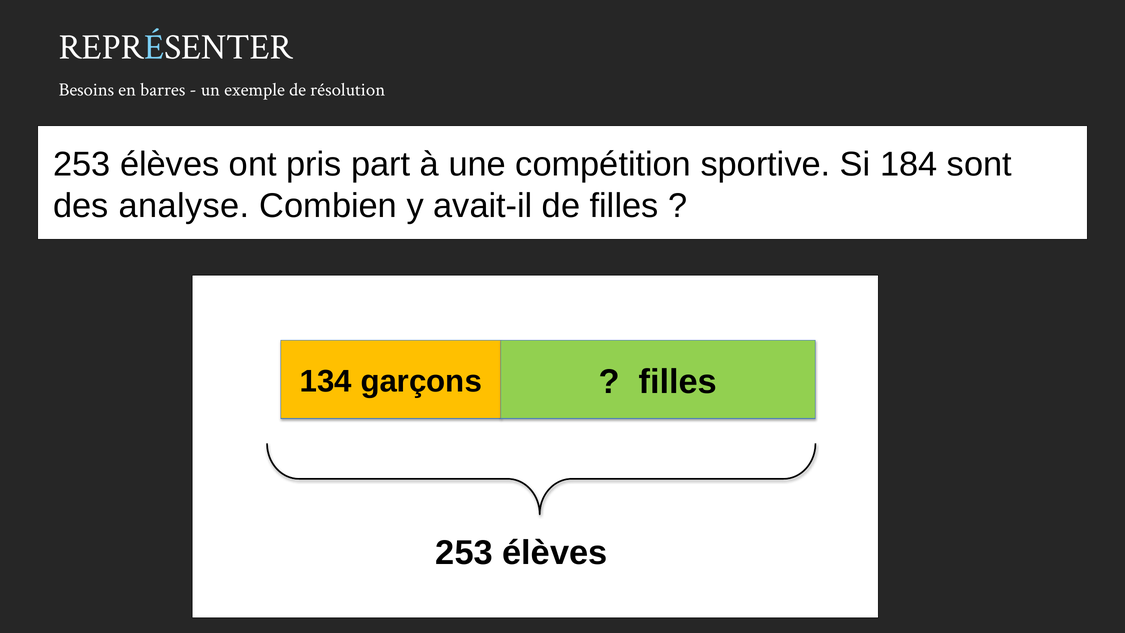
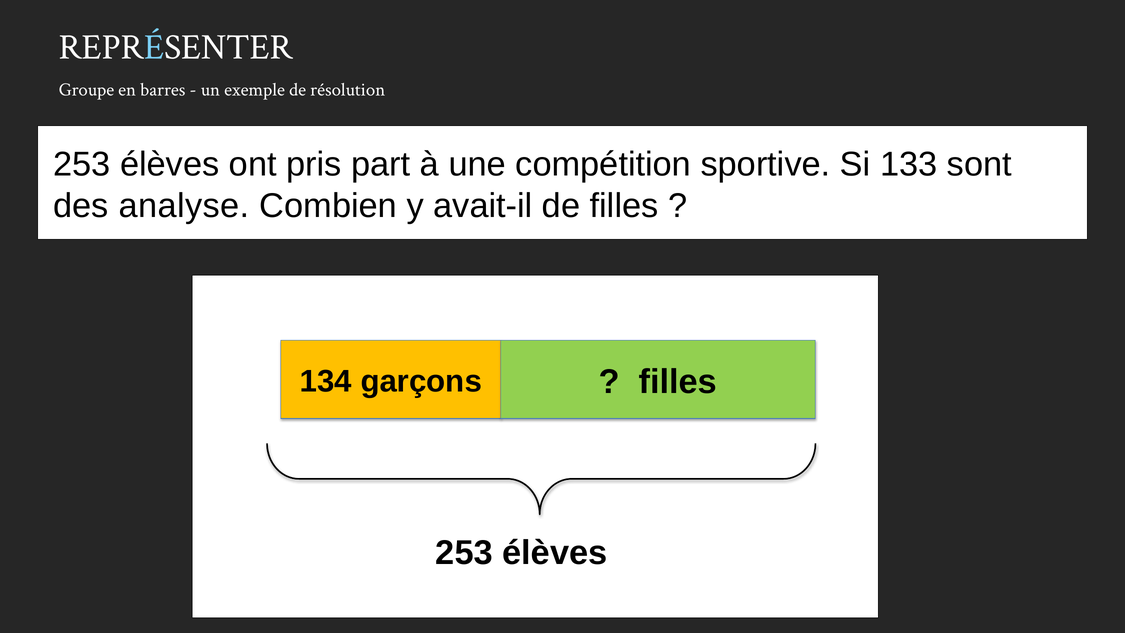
Besoins: Besoins -> Groupe (86, 89)
184: 184 -> 133 (909, 164)
